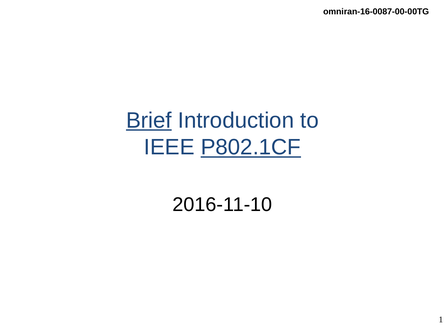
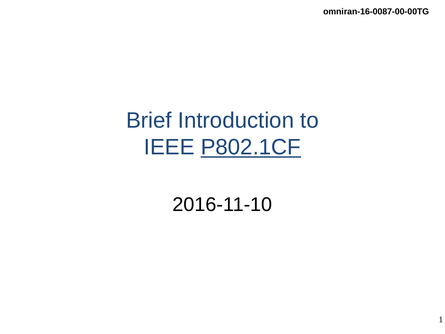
Brief underline: present -> none (149, 120)
